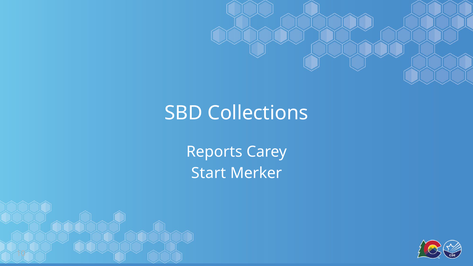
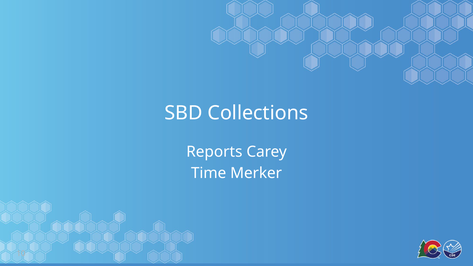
Start: Start -> Time (209, 173)
